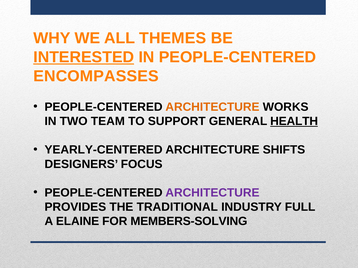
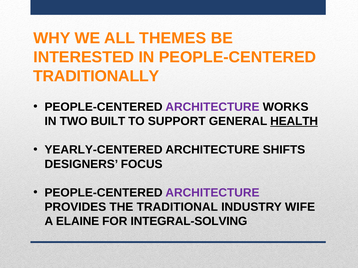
INTERESTED underline: present -> none (84, 57)
ENCOMPASSES: ENCOMPASSES -> TRADITIONALLY (96, 76)
ARCHITECTURE colour: orange -> purple (212, 107)
TEAM: TEAM -> BUILT (108, 121)
FULL: FULL -> WIFE (300, 207)
MEMBERS-SOLVING: MEMBERS-SOLVING -> INTEGRAL-SOLVING (189, 222)
